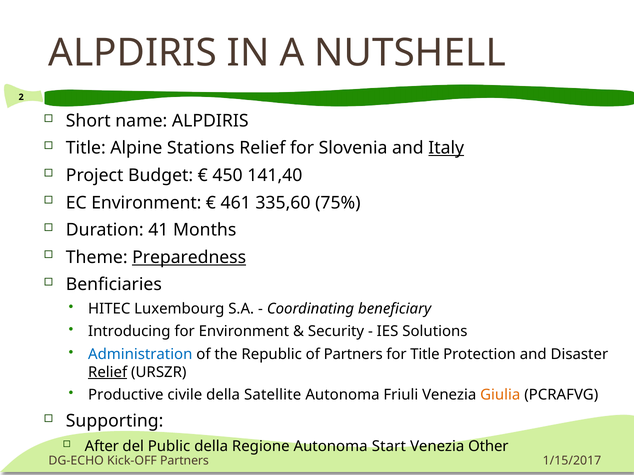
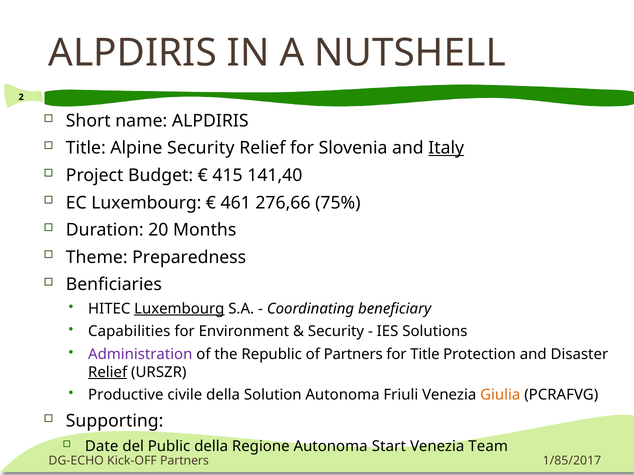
Alpine Stations: Stations -> Security (201, 148)
450: 450 -> 415 (228, 176)
EC Environment: Environment -> Luxembourg (146, 203)
335,60: 335,60 -> 276,66 (283, 203)
41: 41 -> 20 (158, 230)
Preparedness underline: present -> none (189, 258)
Luxembourg underline: none -> present (179, 309)
Introducing: Introducing -> Capabilities (129, 332)
Administration colour: blue -> purple (140, 355)
Satellite: Satellite -> Solution (273, 395)
After: After -> Date (102, 447)
Other: Other -> Team (488, 447)
1/15/2017: 1/15/2017 -> 1/85/2017 (572, 461)
